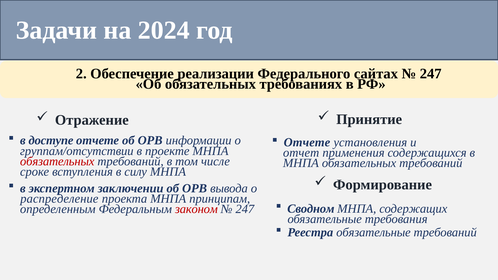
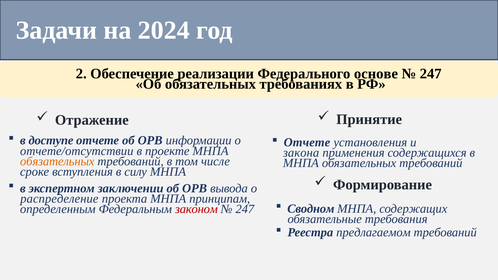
сайтах: сайтах -> основе (376, 74)
группам/отсутствии: группам/отсутствии -> отчете/отсутствии (77, 151)
отчет: отчет -> закона (301, 153)
обязательных colour: red -> orange (57, 161)
Реестра обязательные: обязательные -> предлагаемом (373, 233)
